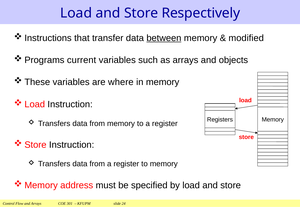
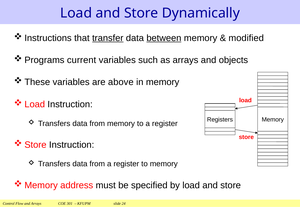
Respectively: Respectively -> Dynamically (201, 13)
transfer underline: none -> present (108, 38)
where: where -> above (121, 82)
